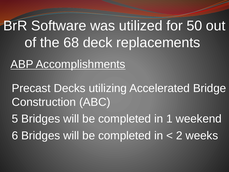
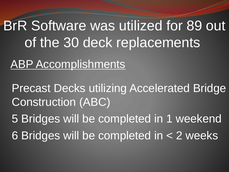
50: 50 -> 89 (194, 26)
68: 68 -> 30 (71, 43)
